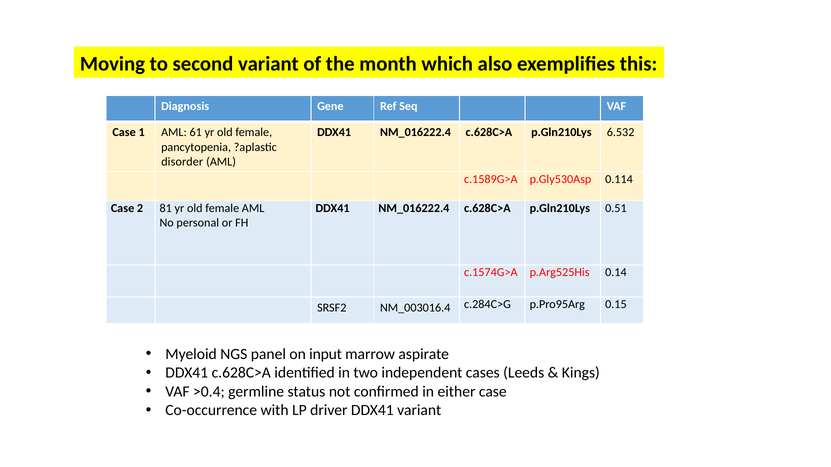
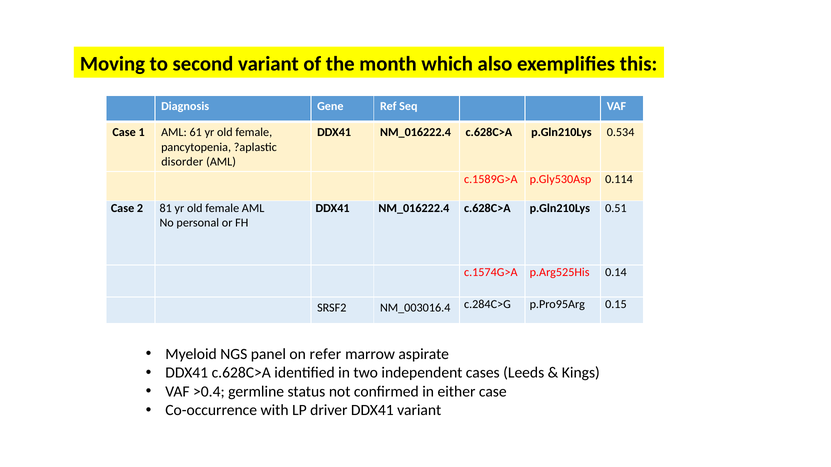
6.532: 6.532 -> 0.534 (621, 132)
input: input -> refer (325, 354)
